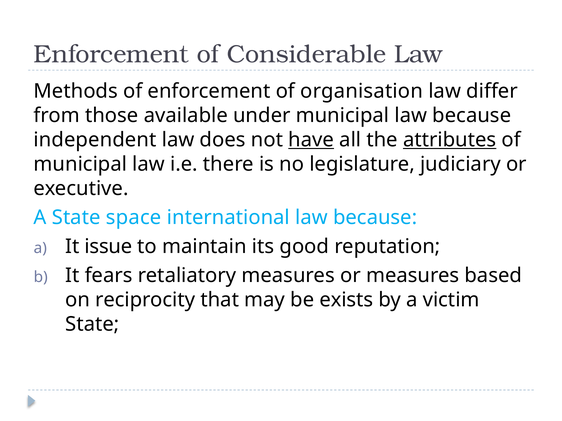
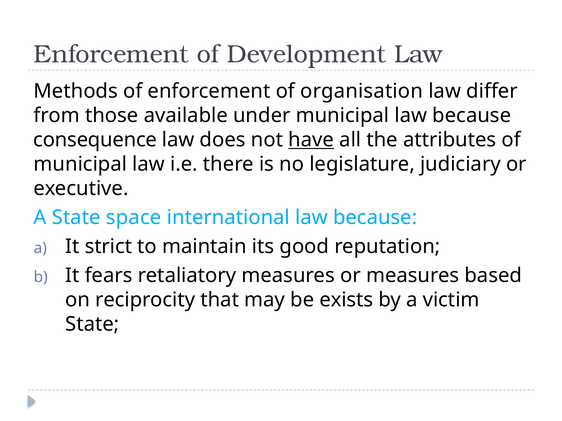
Considerable: Considerable -> Development (306, 54)
independent: independent -> consequence (95, 140)
attributes underline: present -> none (450, 140)
issue: issue -> strict (108, 247)
